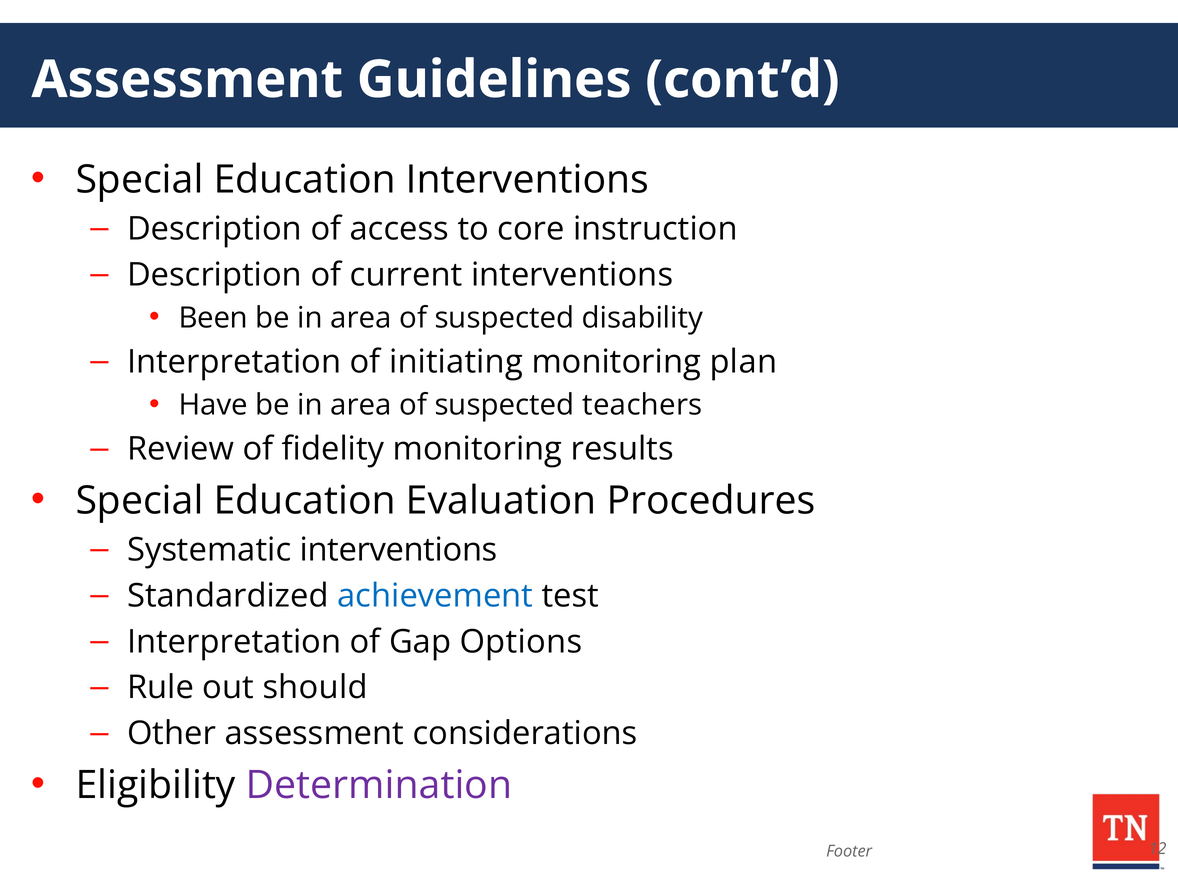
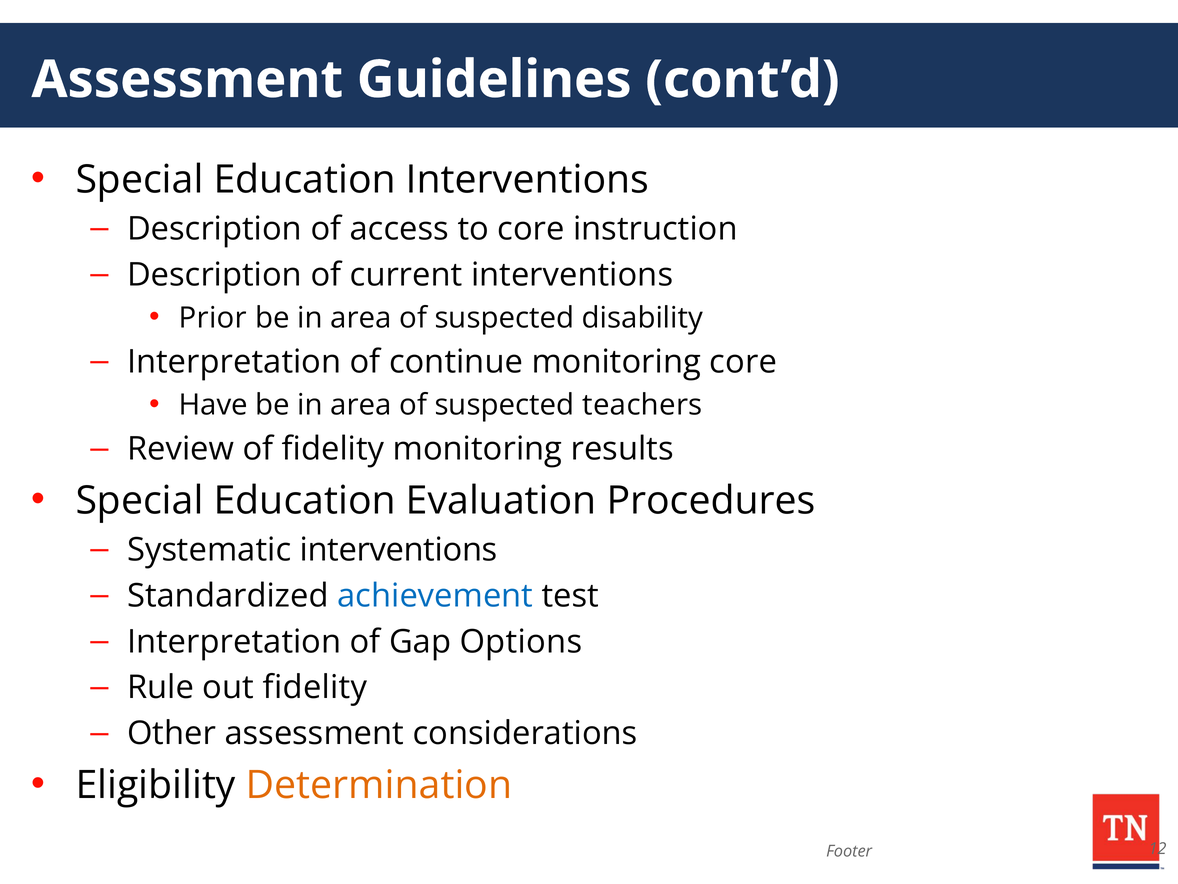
Been: Been -> Prior (213, 318)
initiating: initiating -> continue (456, 362)
monitoring plan: plan -> core (743, 362)
out should: should -> fidelity (315, 687)
Determination colour: purple -> orange (379, 785)
